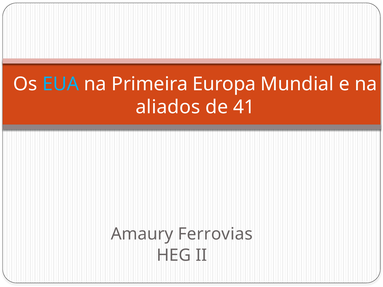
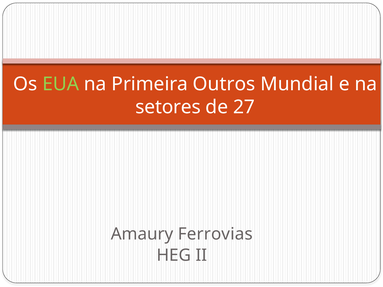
EUA colour: light blue -> light green (61, 84)
Europa: Europa -> Outros (224, 84)
aliados: aliados -> setores (168, 107)
41: 41 -> 27 (244, 107)
